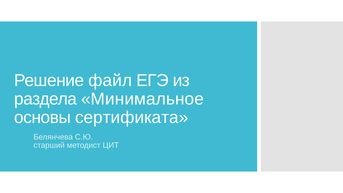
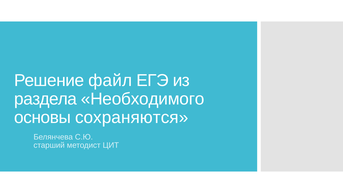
Минимальное: Минимальное -> Необходимого (143, 99)
сертификата: сертификата -> сохраняются (132, 117)
